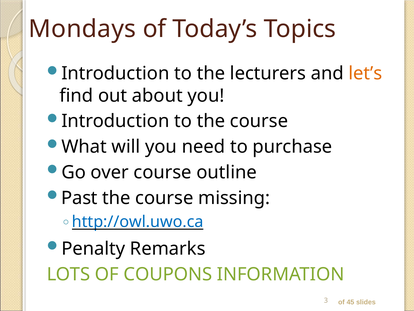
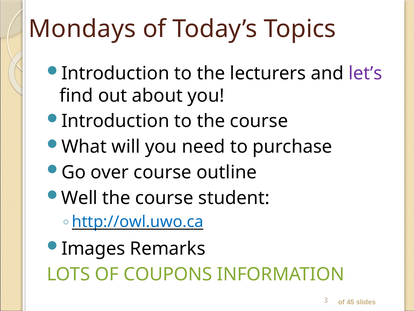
let’s colour: orange -> purple (365, 73)
Past: Past -> Well (79, 198)
missing: missing -> student (234, 198)
Penalty: Penalty -> Images (93, 248)
